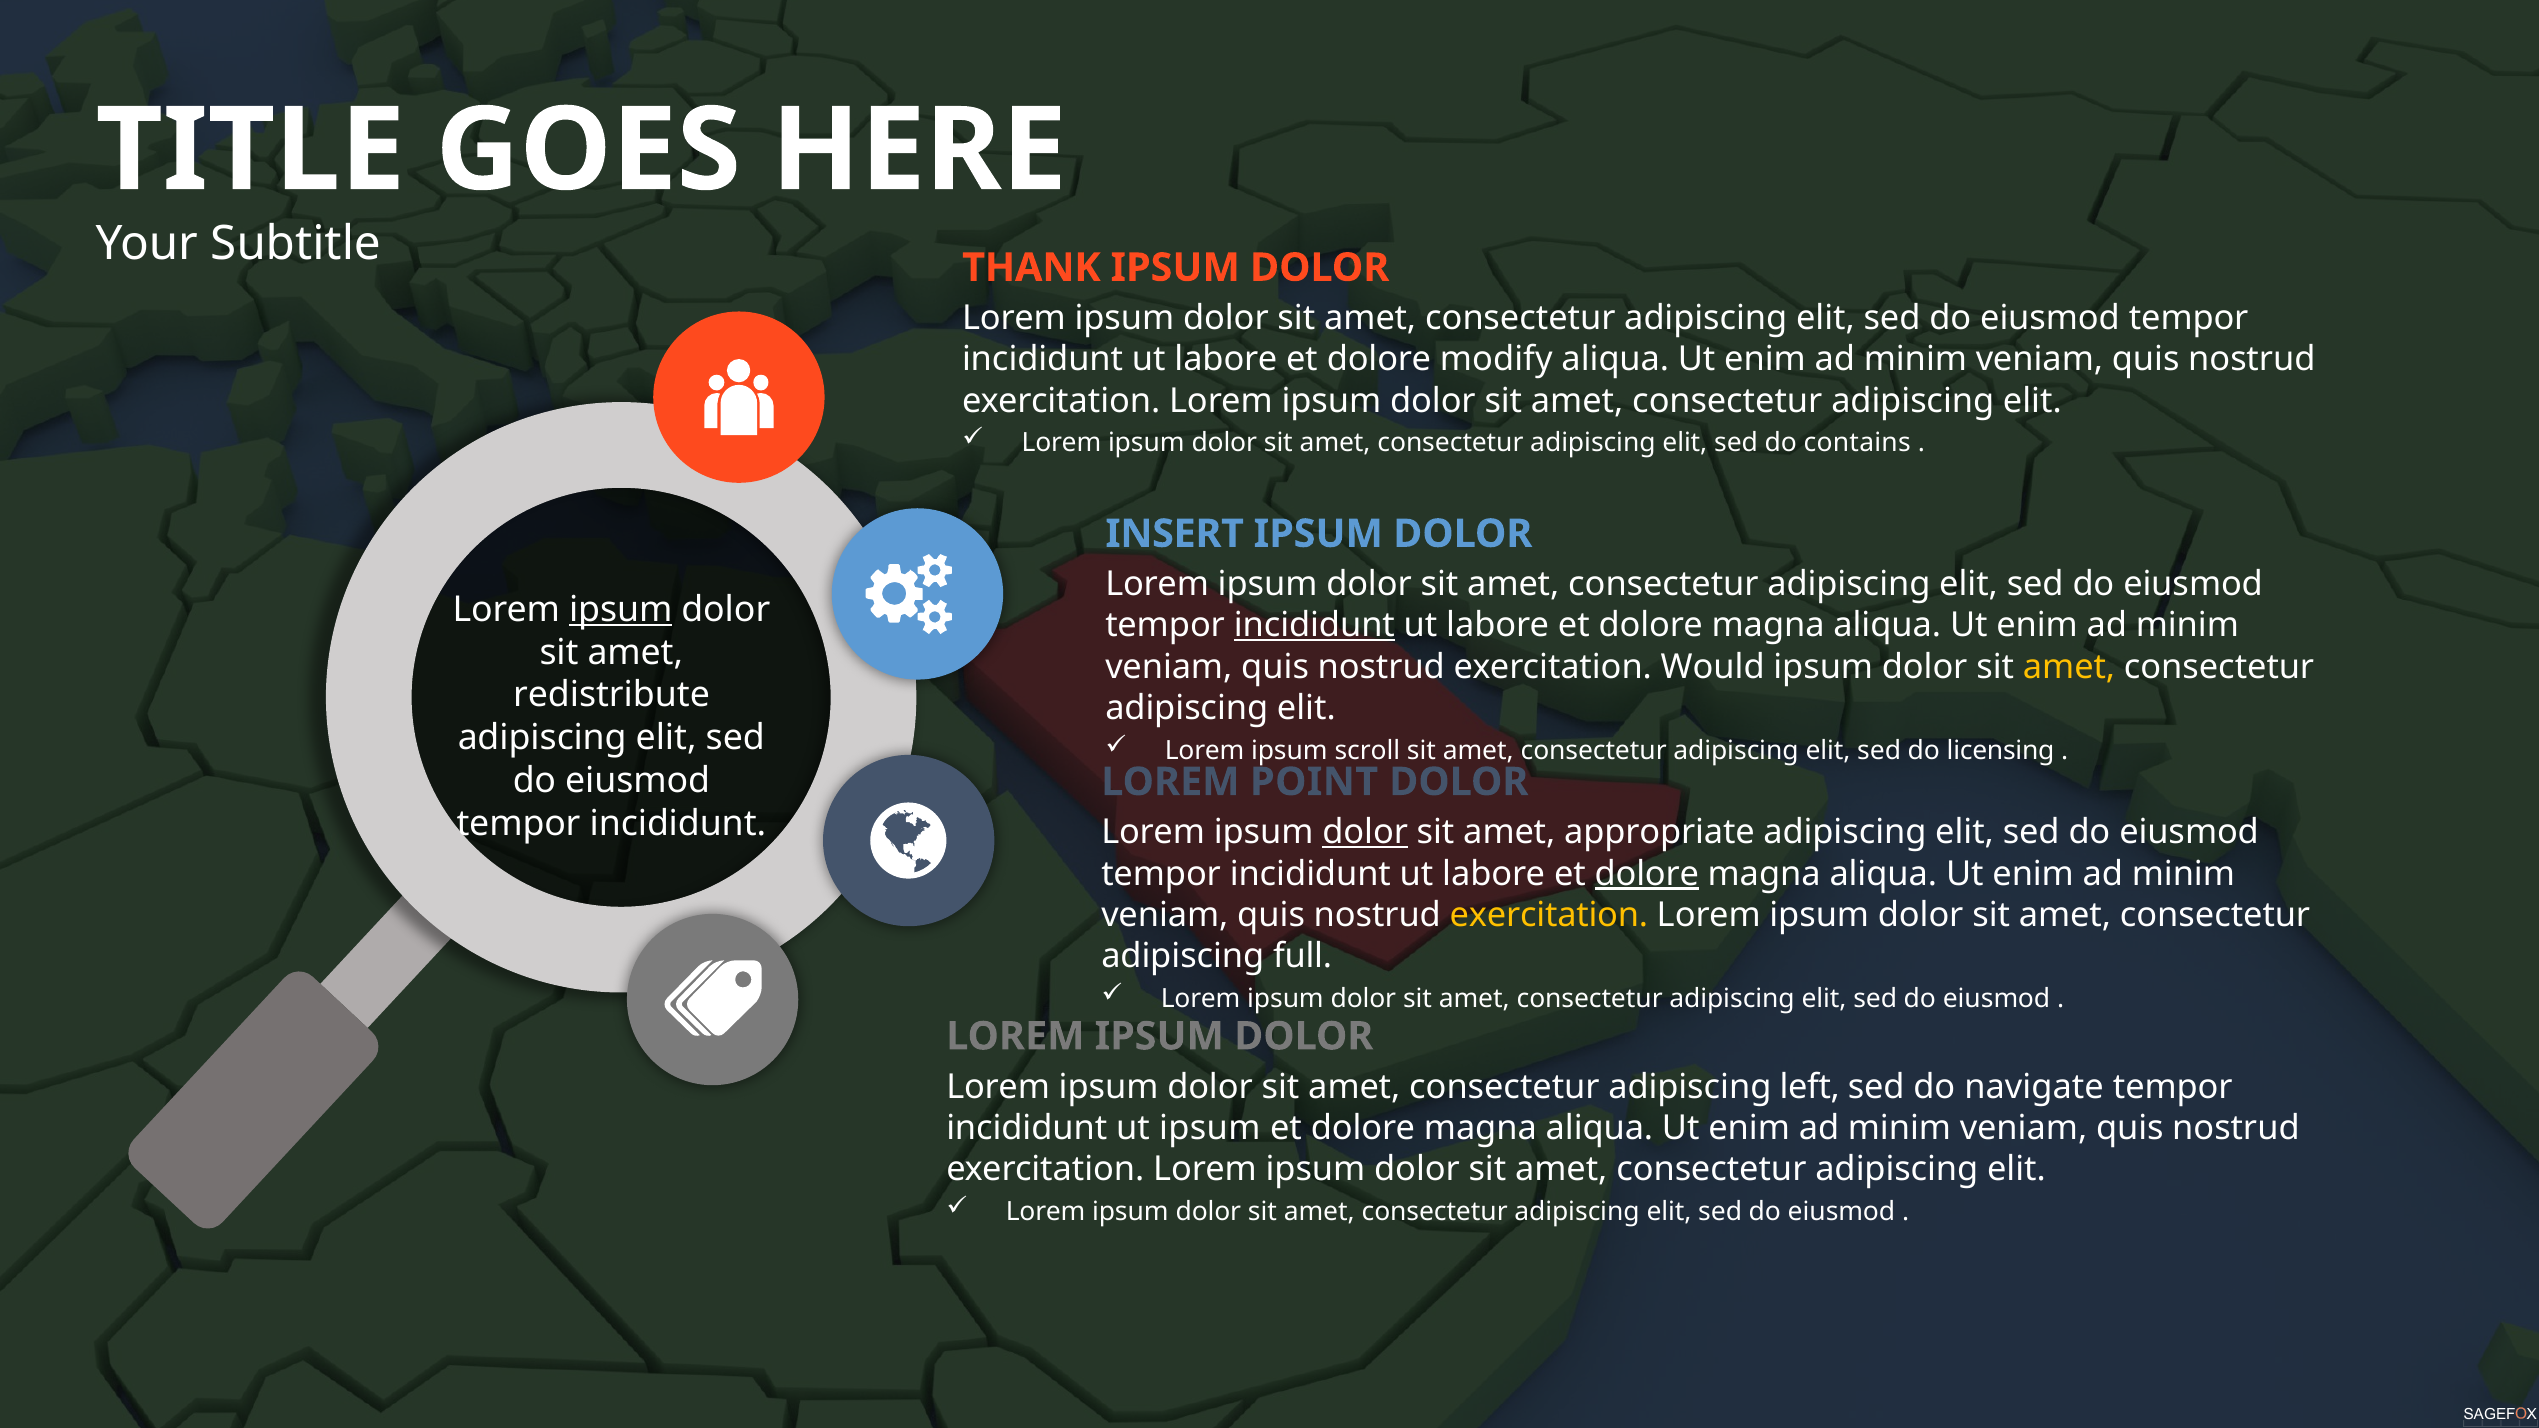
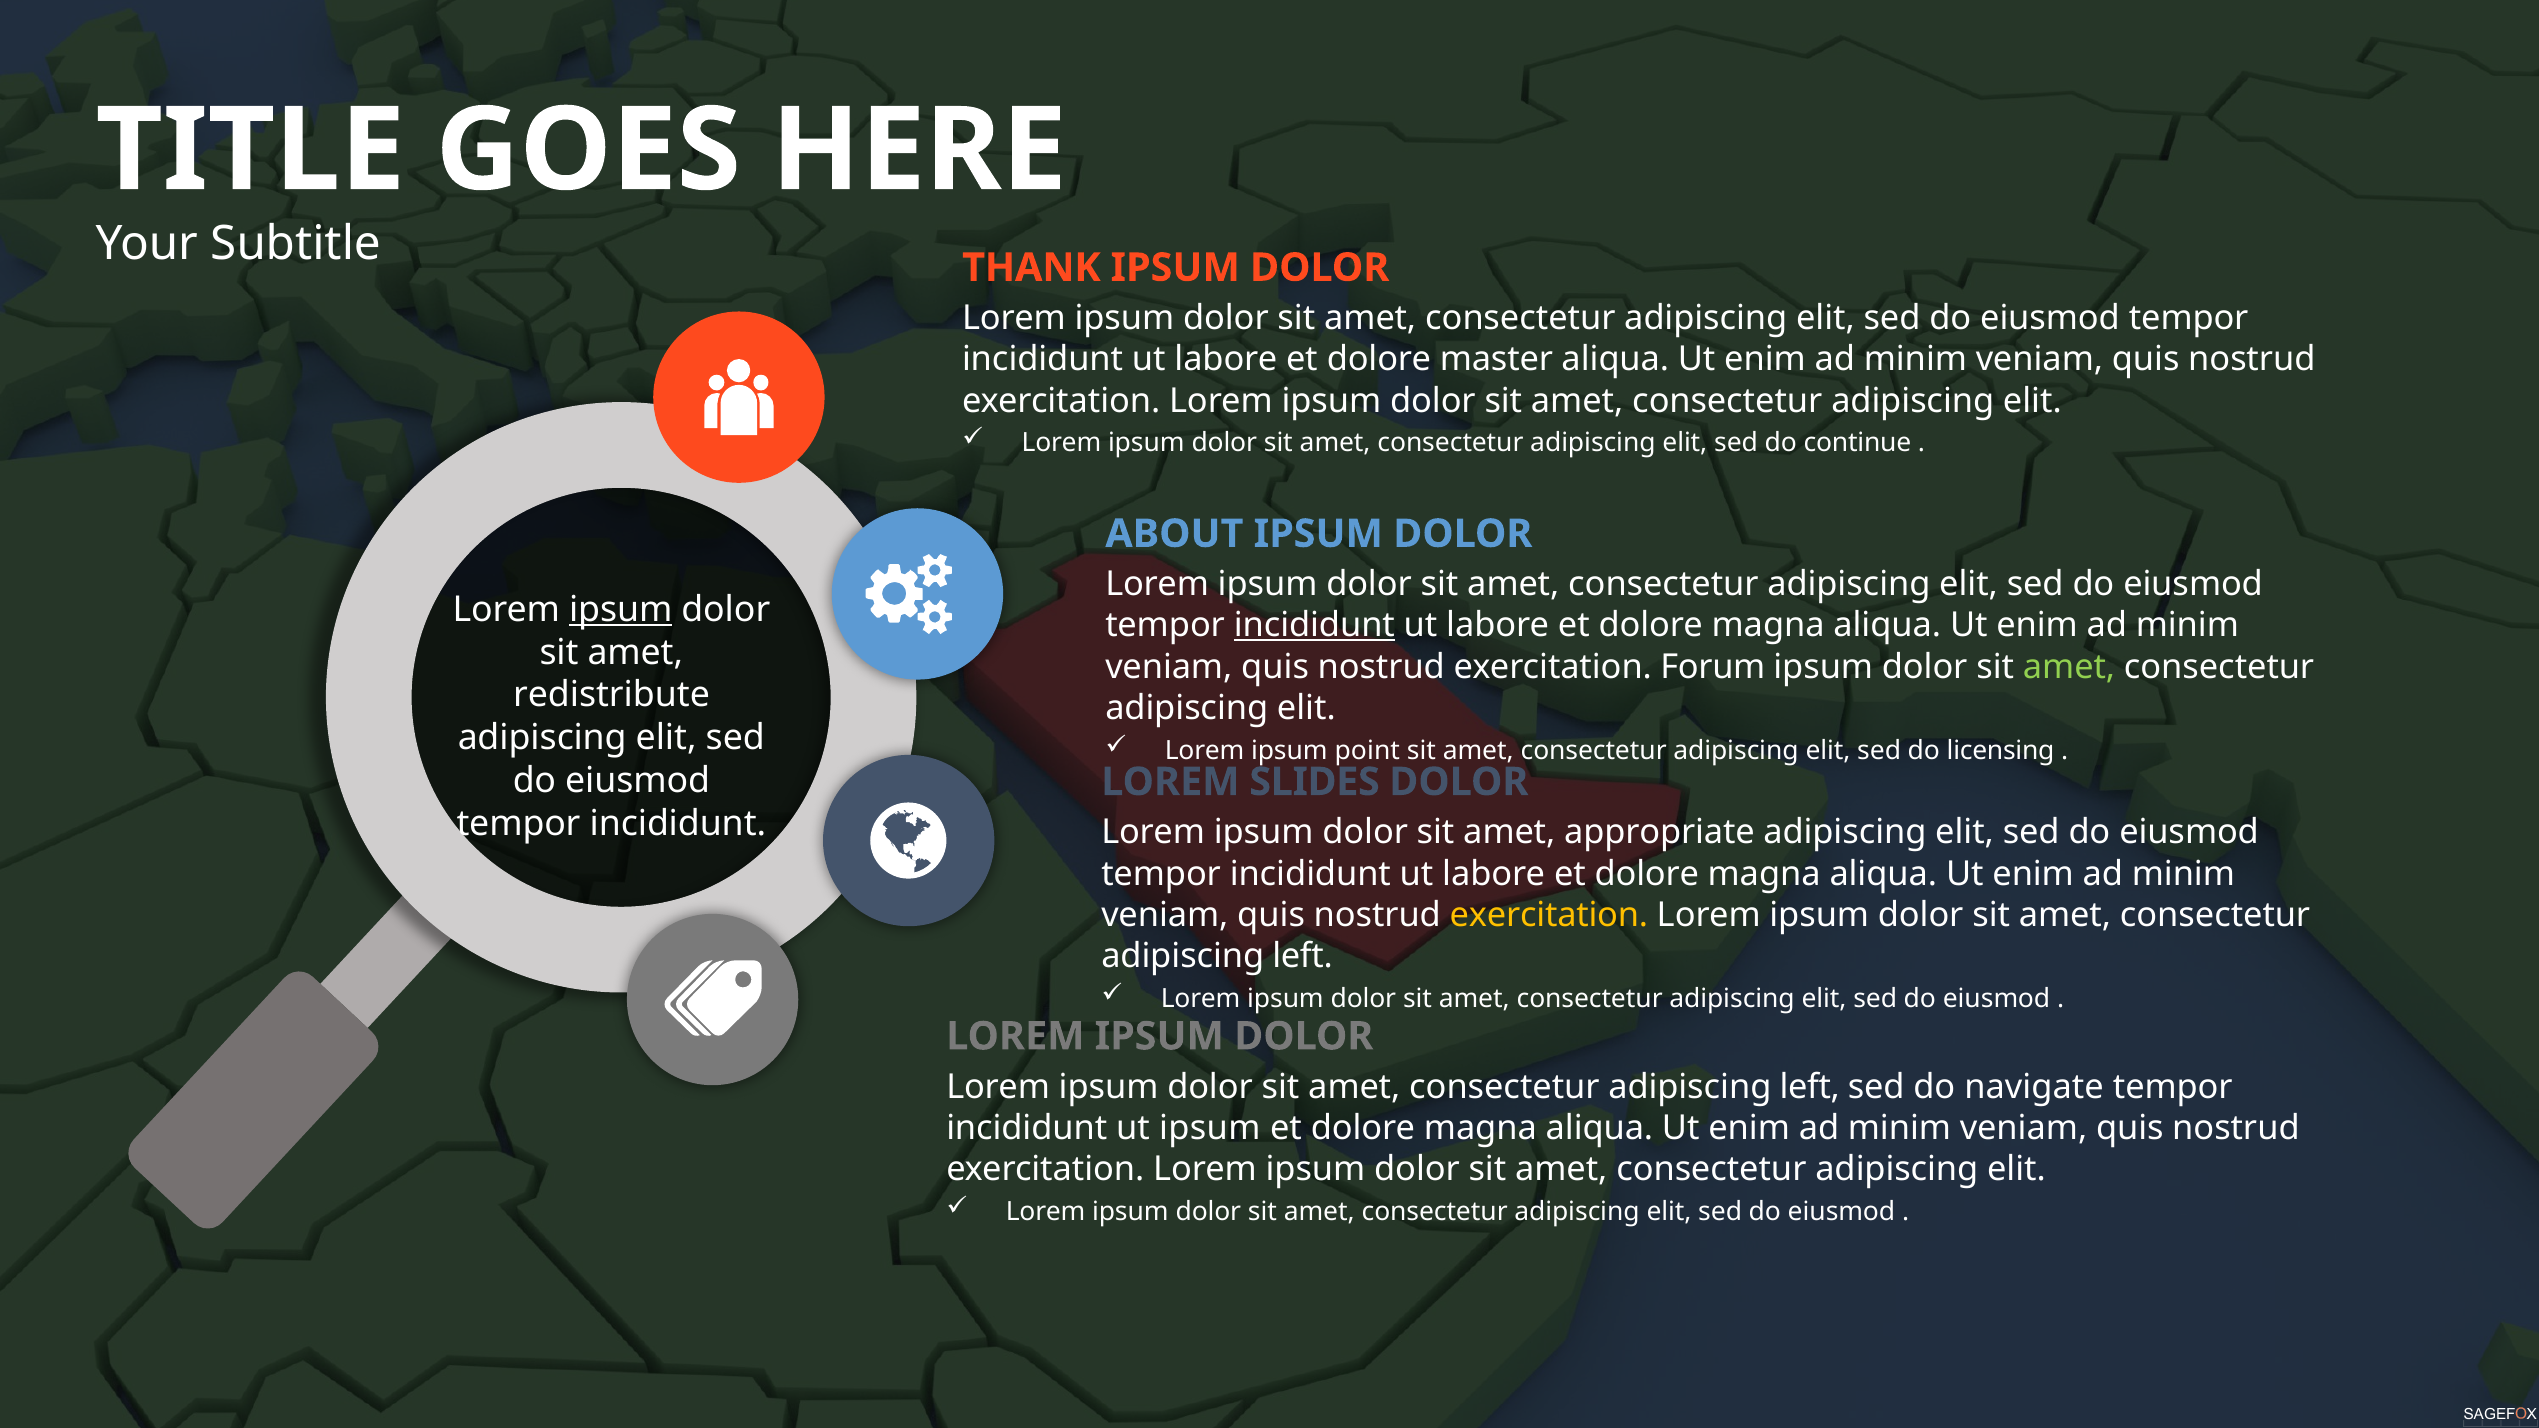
modify: modify -> master (1496, 360)
contains: contains -> continue (1857, 443)
INSERT: INSERT -> ABOUT (1174, 534)
Would: Would -> Forum (1713, 667)
amet colour: yellow -> light green (2069, 667)
scroll: scroll -> point (1367, 751)
POINT: POINT -> SLIDES (1315, 782)
dolor underline: present -> none (1365, 833)
dolore underline: present -> none (1647, 874)
full: full -> left (1303, 956)
